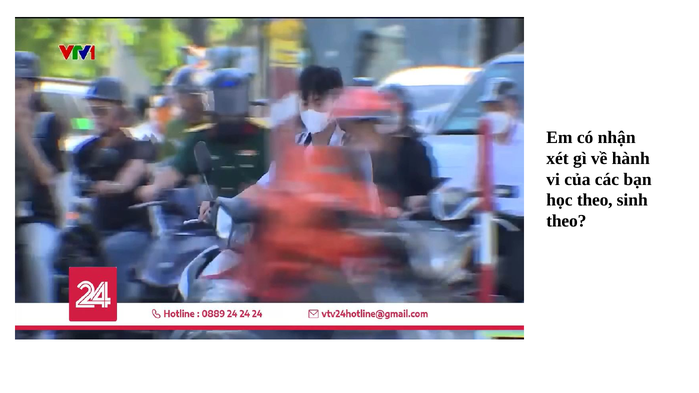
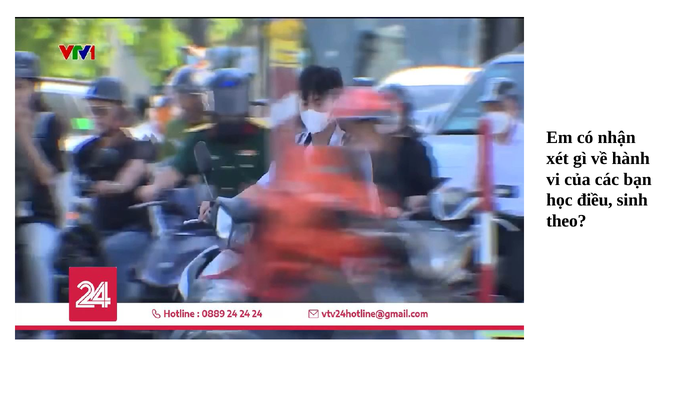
học theo: theo -> điều (595, 200)
